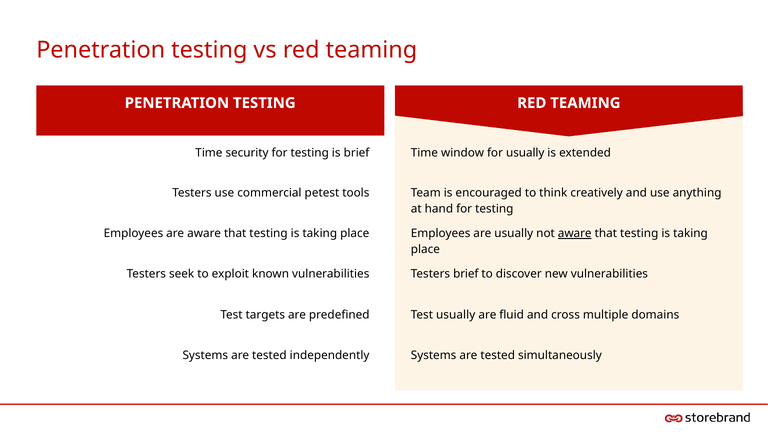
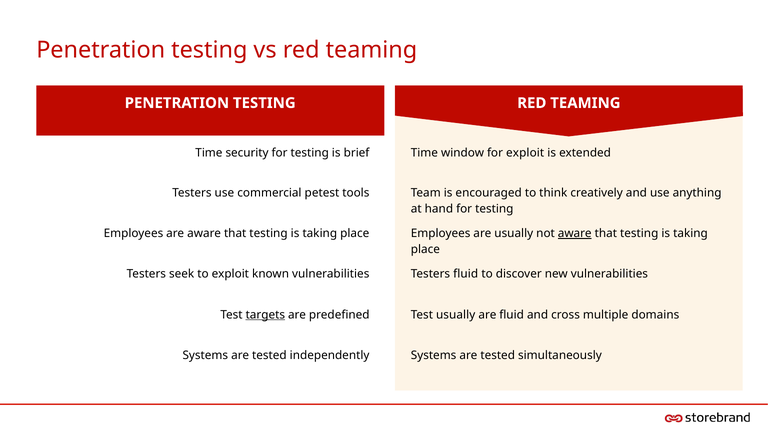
for usually: usually -> exploit (525, 153)
Testers brief: brief -> fluid (466, 274)
targets underline: none -> present (265, 315)
